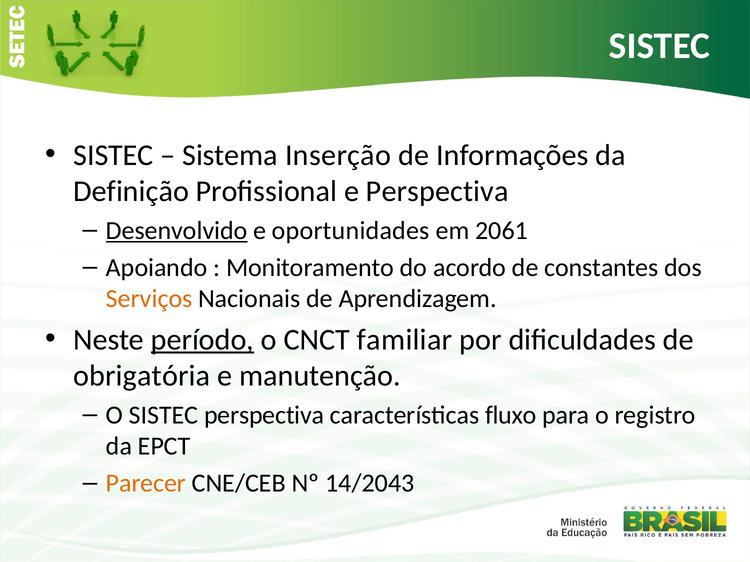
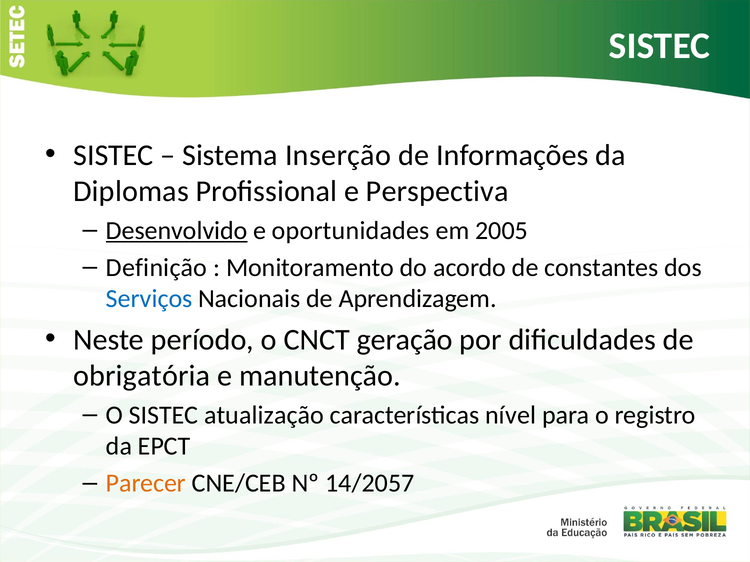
Definição: Definição -> Diplomas (131, 191)
2061: 2061 -> 2005 (502, 231)
Apoiando: Apoiando -> Definição (157, 268)
Serviços colour: orange -> blue (149, 299)
período underline: present -> none (202, 340)
familiar: familiar -> geração (405, 340)
SISTEC perspectiva: perspectiva -> atualização (264, 415)
fluxo: fluxo -> nível (511, 415)
14/2043: 14/2043 -> 14/2057 (370, 484)
